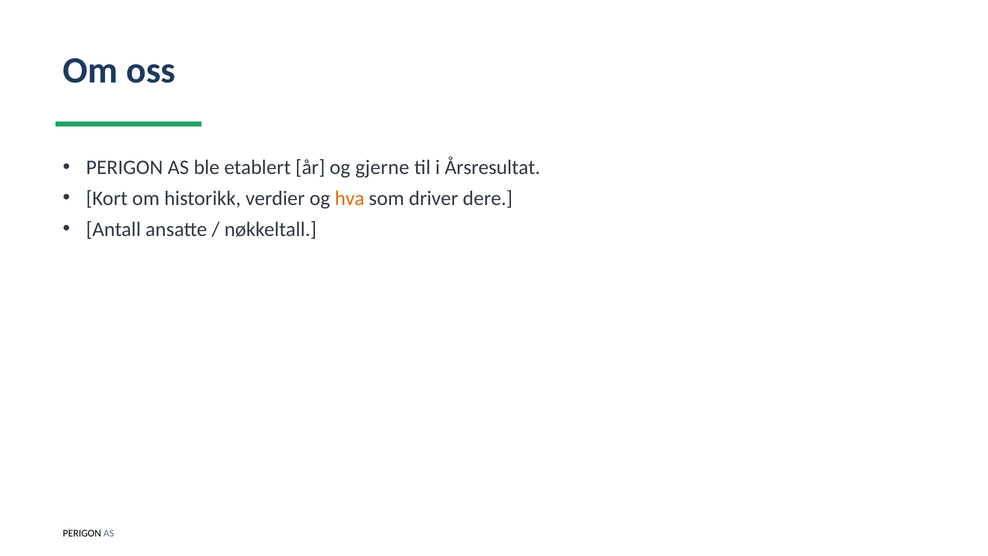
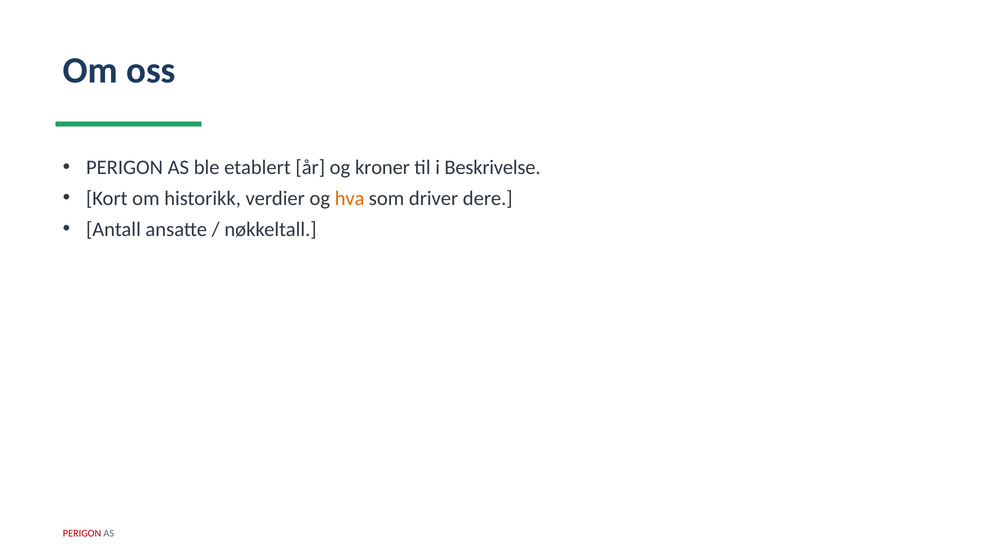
gjerne: gjerne -> kroner (382, 167)
Årsresultat: Årsresultat -> Beskrivelse (492, 167)
PERIGON colour: black -> red (82, 533)
